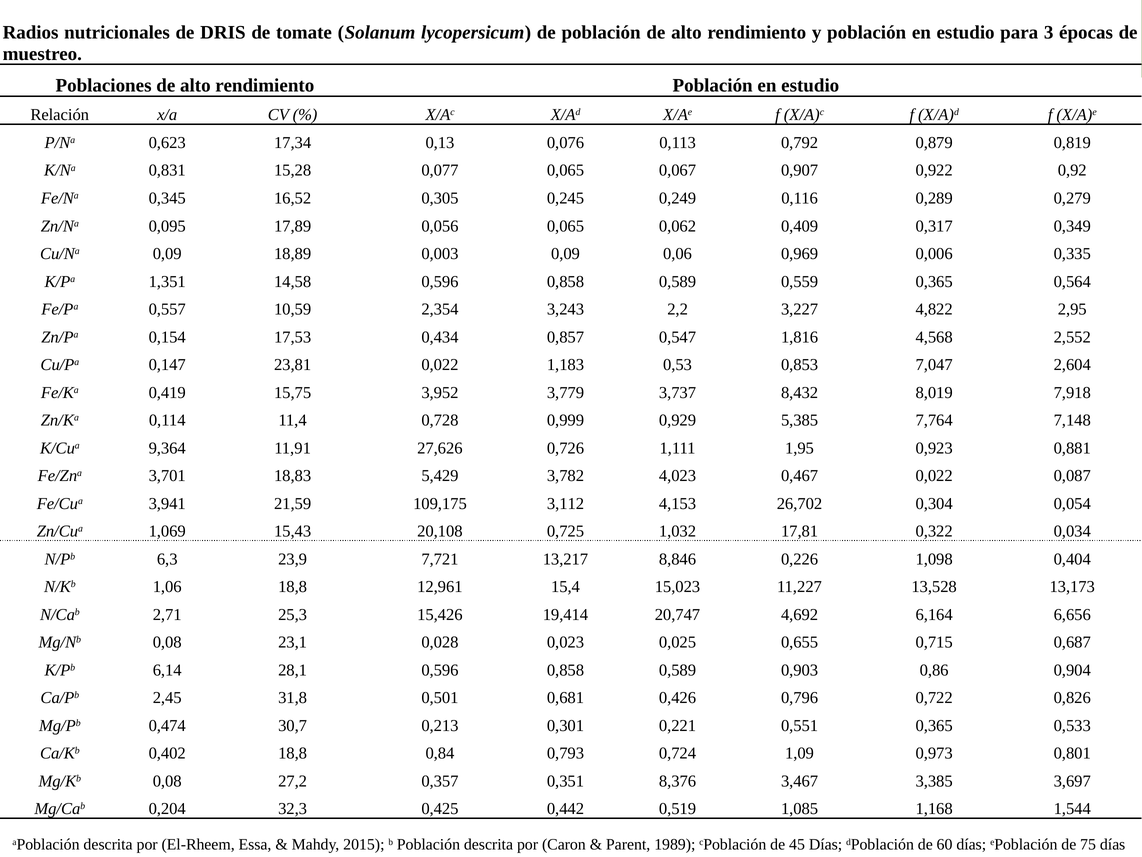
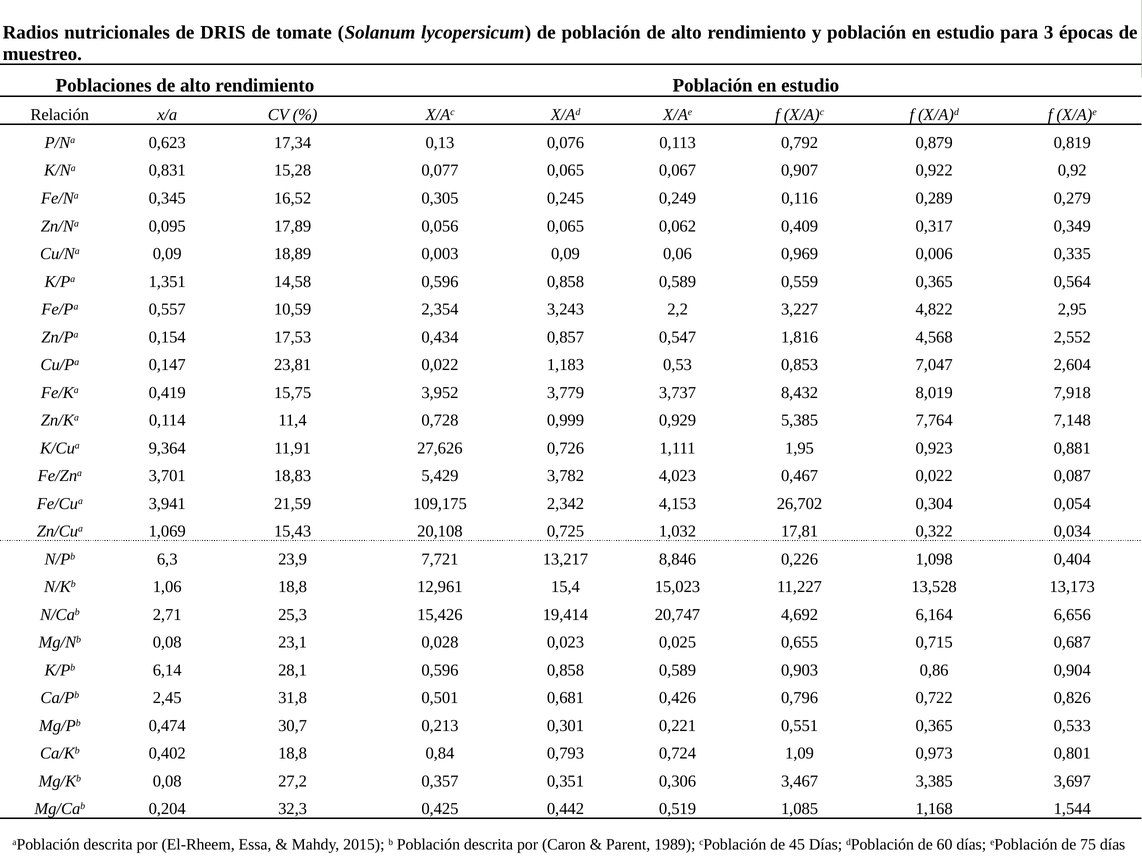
3,112: 3,112 -> 2,342 (566, 503)
8,376: 8,376 -> 0,306 (678, 781)
